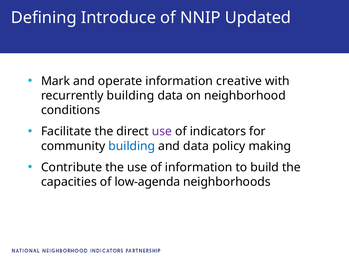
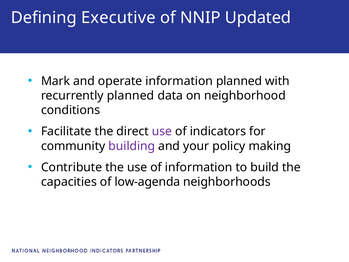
Introduce: Introduce -> Executive (118, 18)
information creative: creative -> planned (239, 81)
recurrently building: building -> planned (130, 95)
building colour: blue -> purple (132, 146)
and data: data -> your (196, 146)
